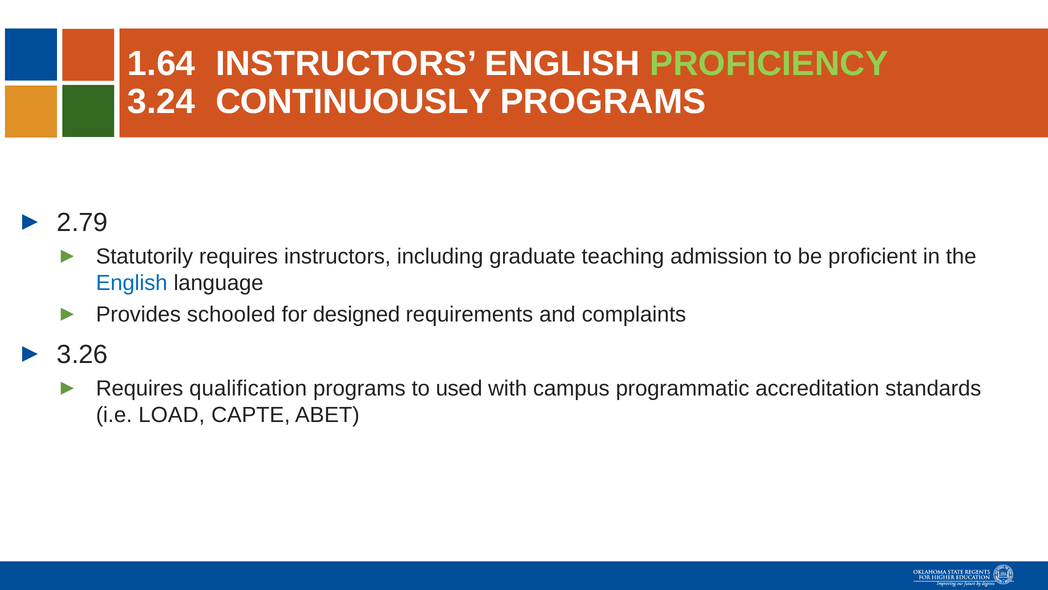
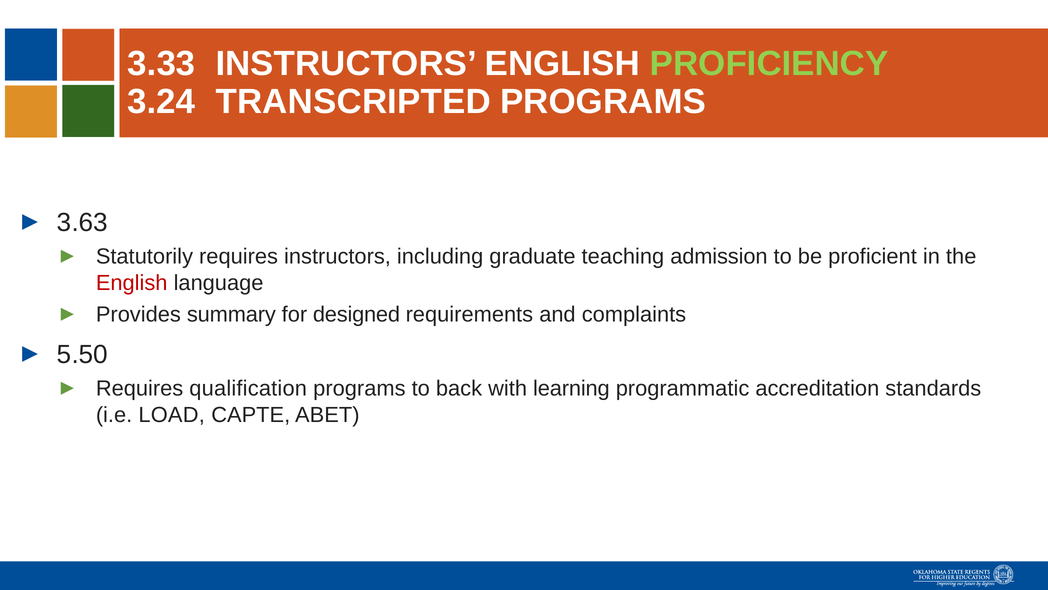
1.64: 1.64 -> 3.33 (161, 64)
CONTINUOUSLY: CONTINUOUSLY -> TRANSCRIPTED (353, 102)
2.79: 2.79 -> 3.63 (82, 222)
English colour: blue -> red (132, 283)
schooled: schooled -> summary (231, 314)
3.26: 3.26 -> 5.50 (82, 354)
used: used -> back (459, 388)
campus: campus -> learning (571, 388)
